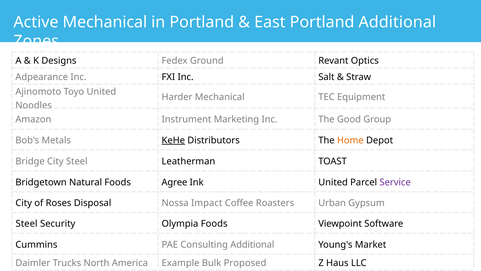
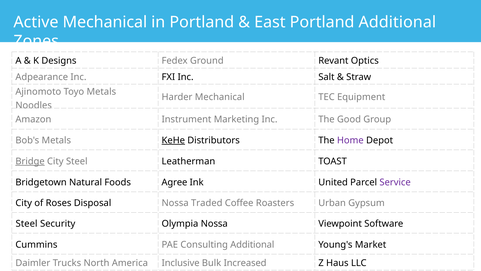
Toyo United: United -> Metals (101, 92)
Home colour: orange -> purple (350, 140)
Bridge underline: none -> present (30, 161)
Impact: Impact -> Traded (207, 203)
Olympia Foods: Foods -> Nossa (214, 223)
Example: Example -> Inclusive (181, 263)
Proposed: Proposed -> Increased (245, 263)
